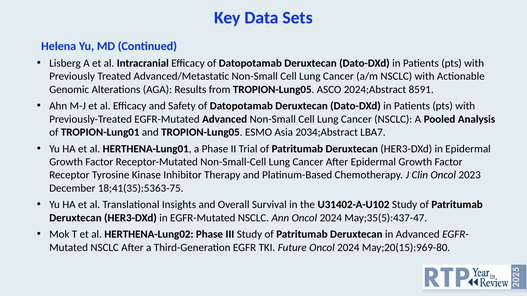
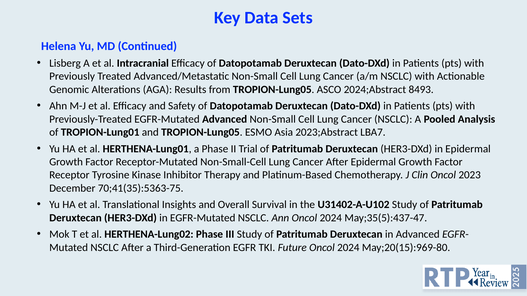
8591: 8591 -> 8493 (421, 90)
2034;Abstract: 2034;Abstract -> 2023;Abstract (327, 132)
18;41(35):5363-75: 18;41(35):5363-75 -> 70;41(35):5363-75 (141, 188)
